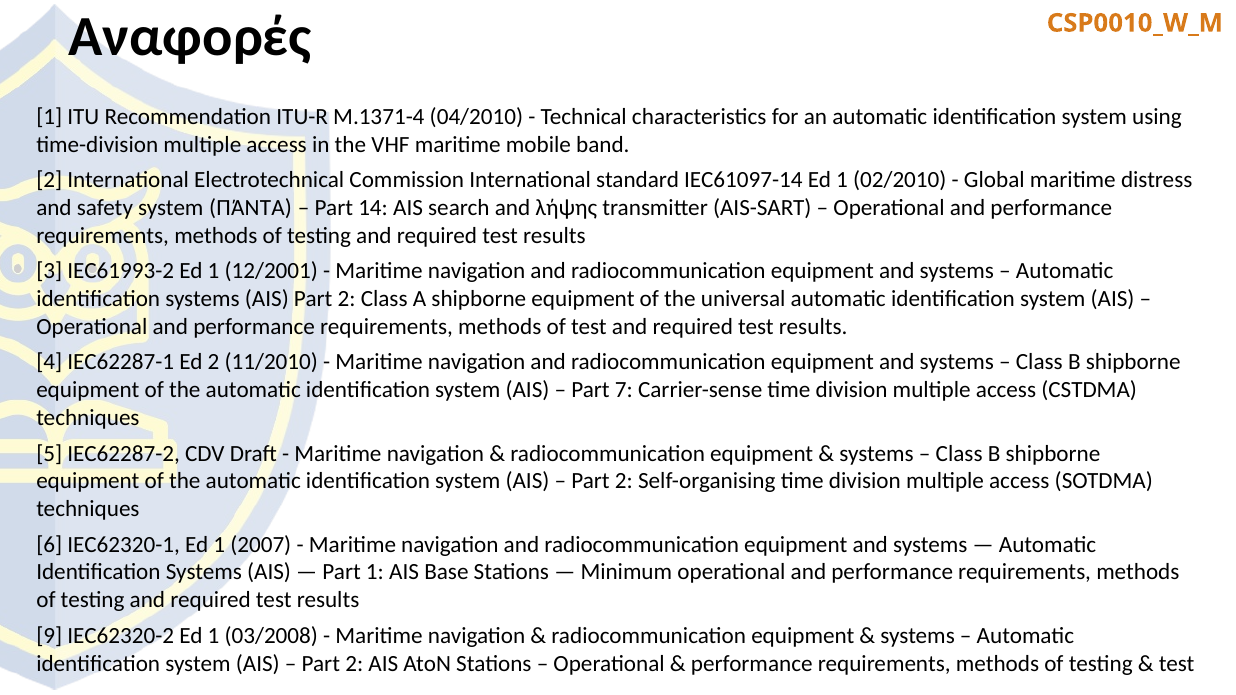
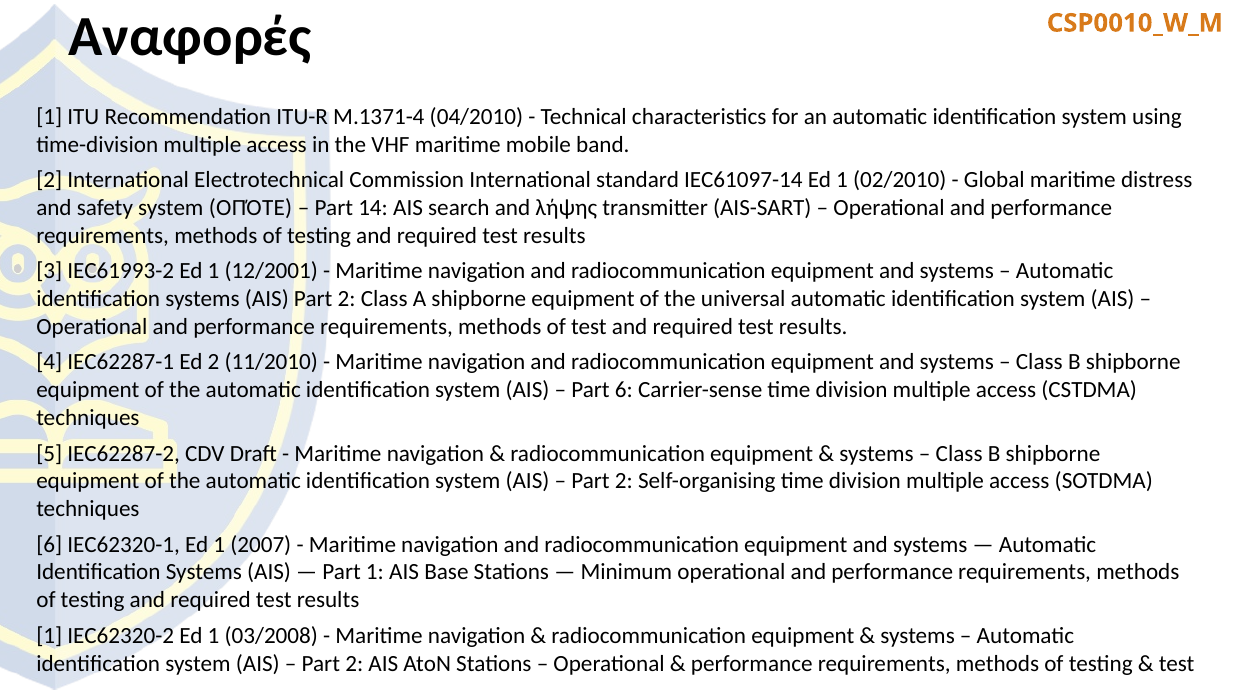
ΠΆΝΤΑ: ΠΆΝΤΑ -> ΟΠΌΤΕ (251, 208)
Part 7: 7 -> 6 (624, 390)
9: 9 -> 1 (49, 636)
